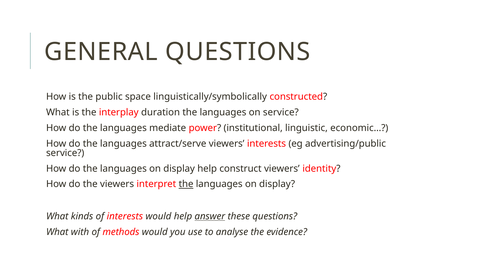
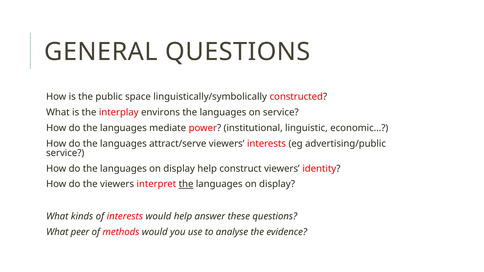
duration: duration -> environs (161, 112)
answer underline: present -> none (210, 217)
with: with -> peer (80, 232)
